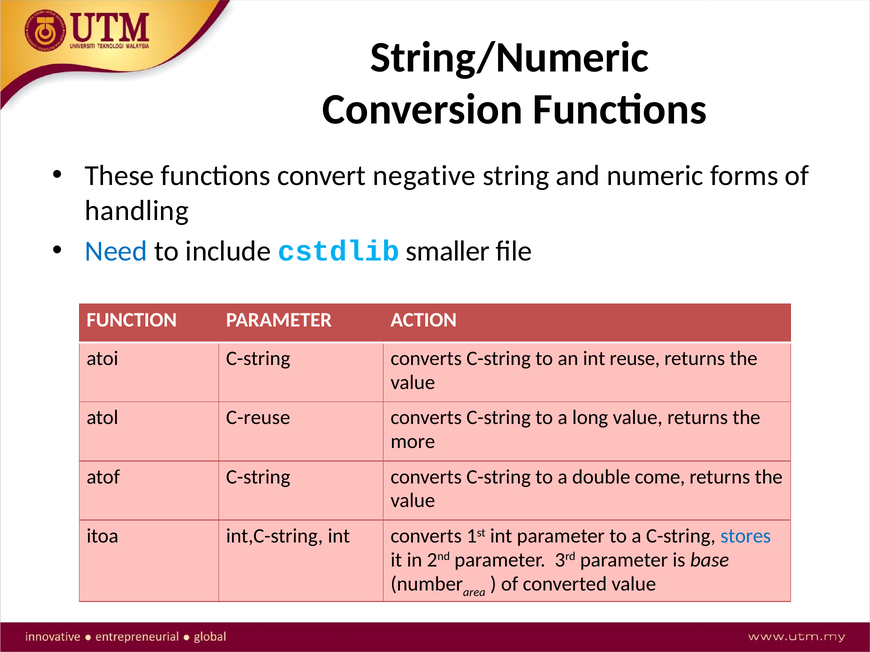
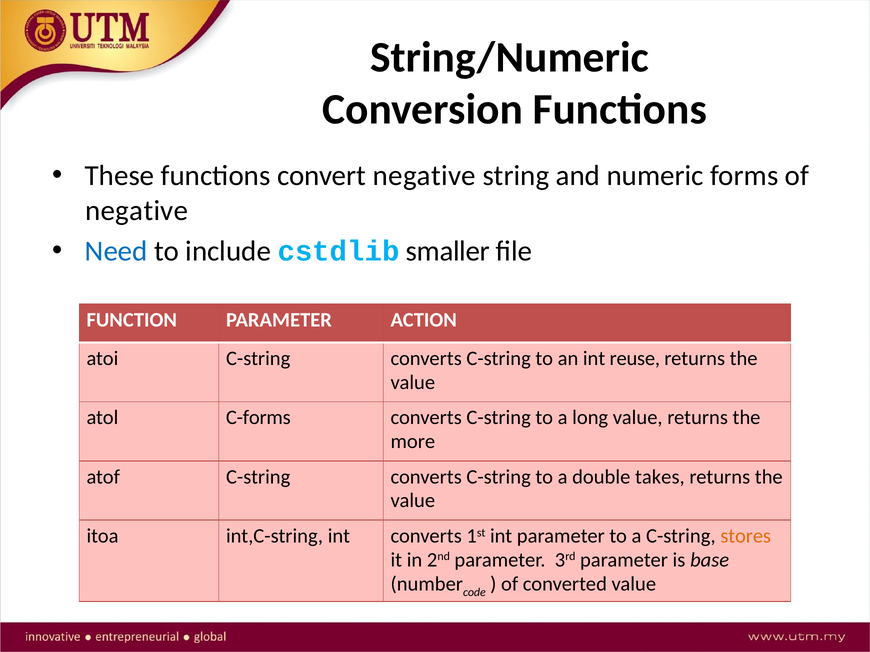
handling: handling -> negative (137, 211)
C-reuse: C-reuse -> C-forms (258, 418)
come: come -> takes (660, 477)
stores colour: blue -> orange (746, 536)
area: area -> code (474, 593)
